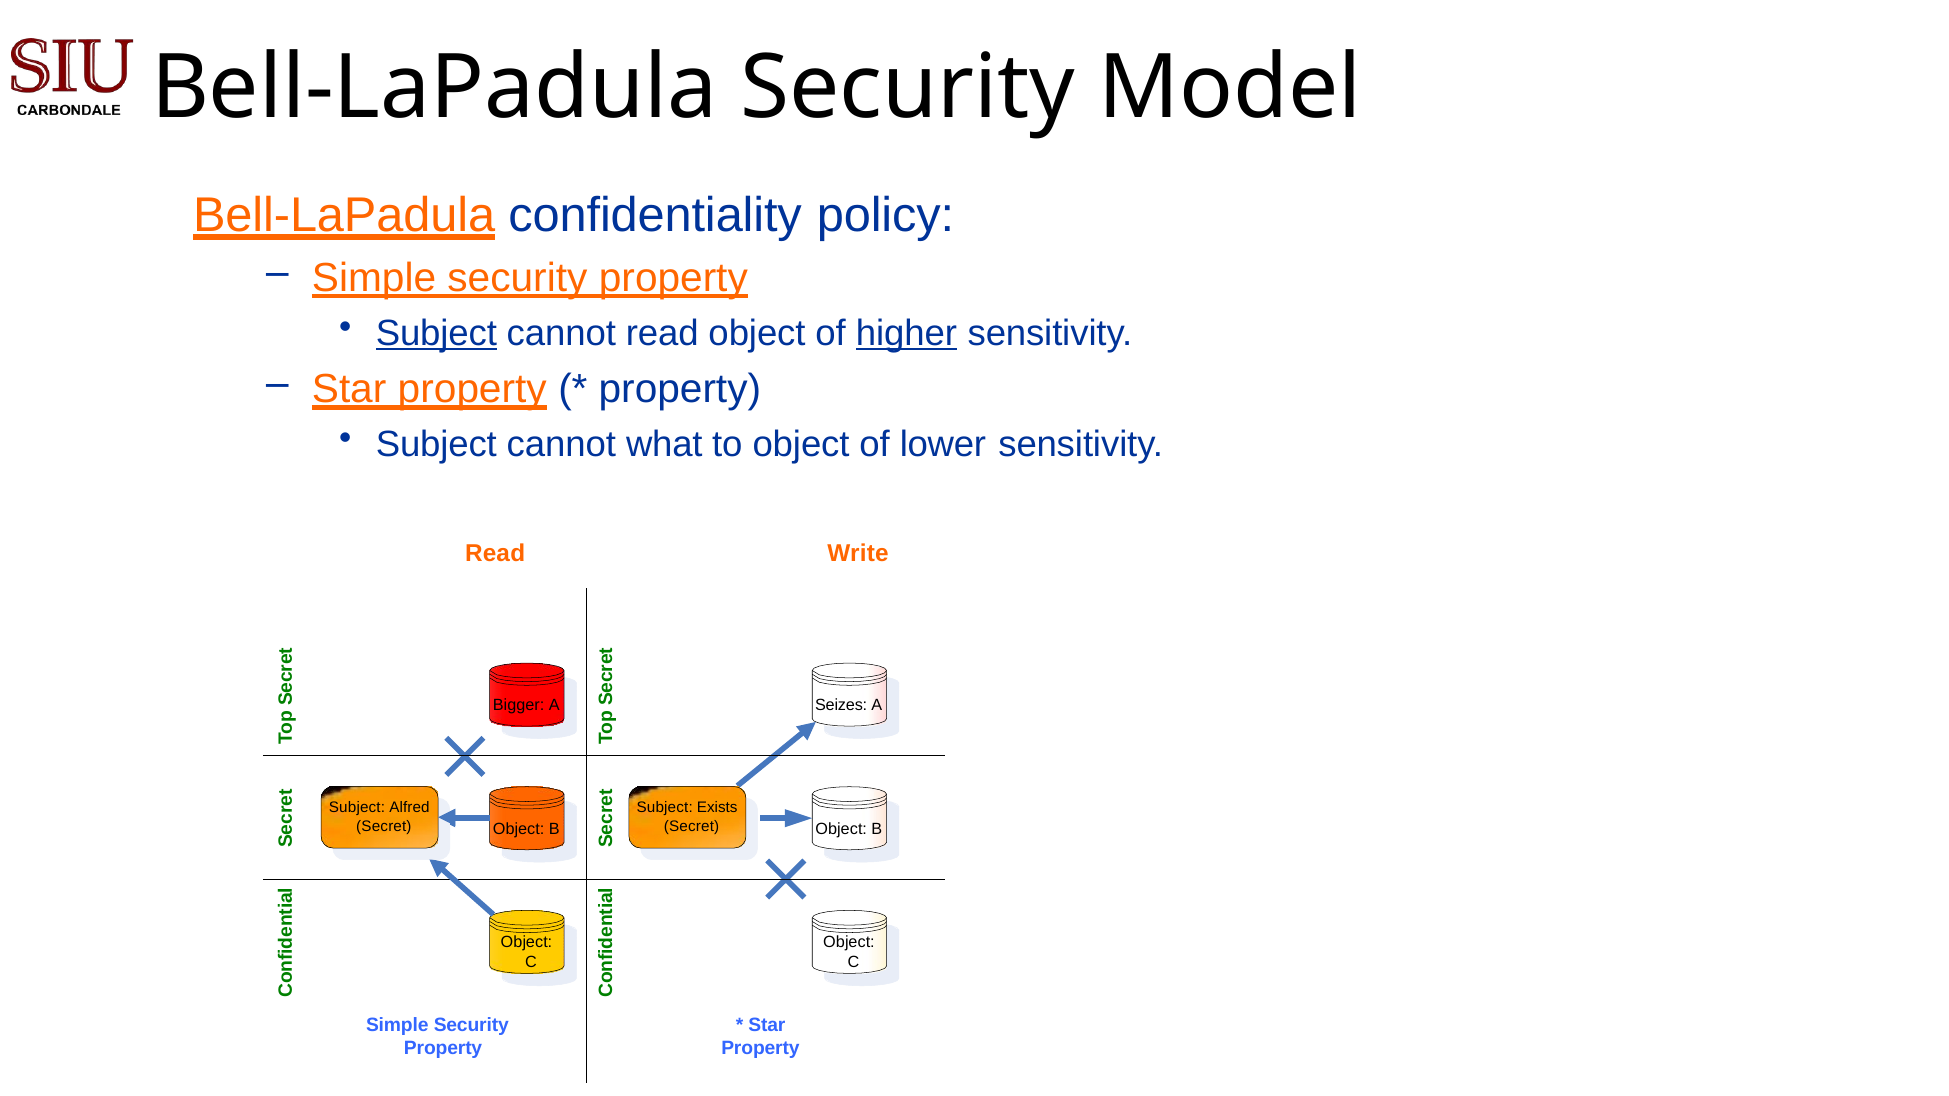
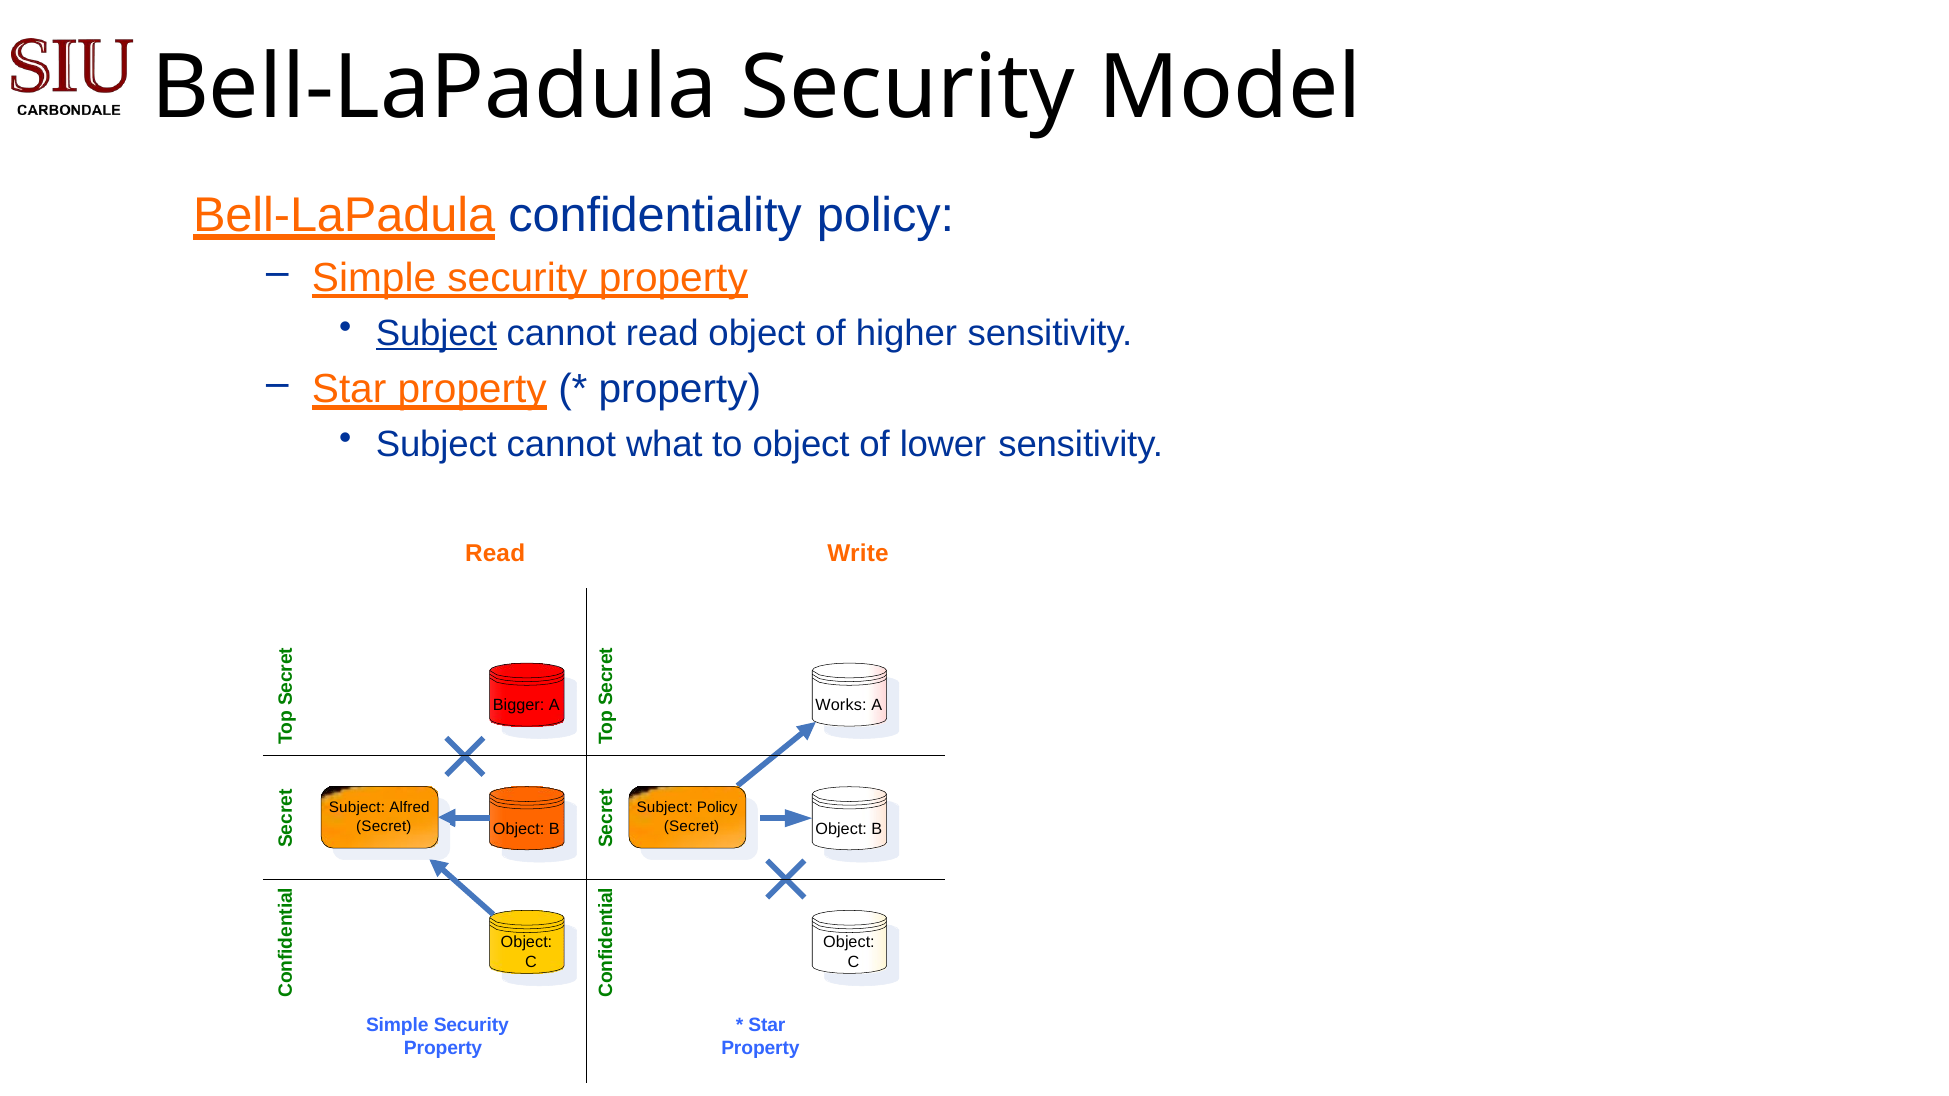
higher underline: present -> none (906, 333)
Seizes: Seizes -> Works (841, 706)
Subject Exists: Exists -> Policy (717, 808)
